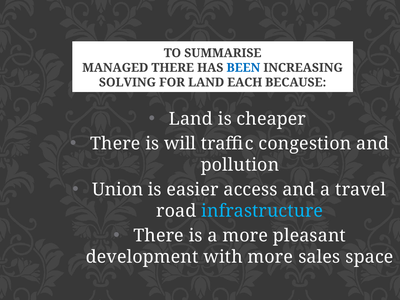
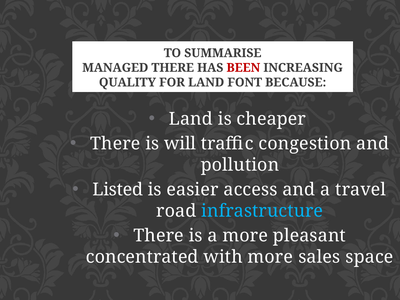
BEEN colour: blue -> red (243, 68)
SOLVING: SOLVING -> QUALITY (127, 82)
EACH: EACH -> FONT (245, 82)
Union: Union -> Listed (118, 190)
development: development -> concentrated (142, 257)
